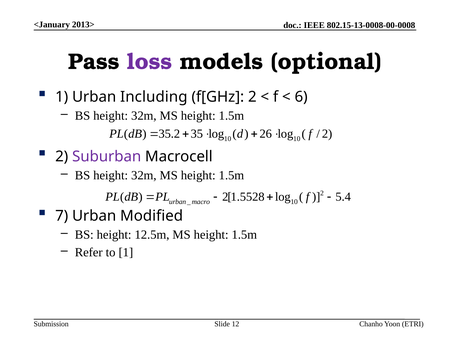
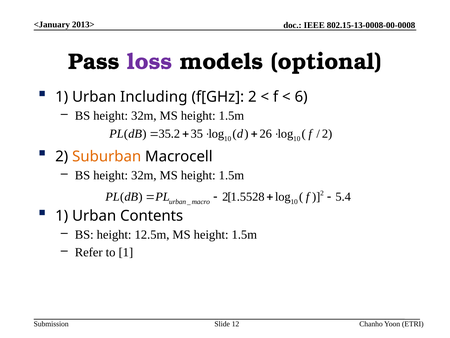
Suburban colour: purple -> orange (107, 156)
7: 7 -> 1 (62, 216)
Modified: Modified -> Contents (152, 216)
